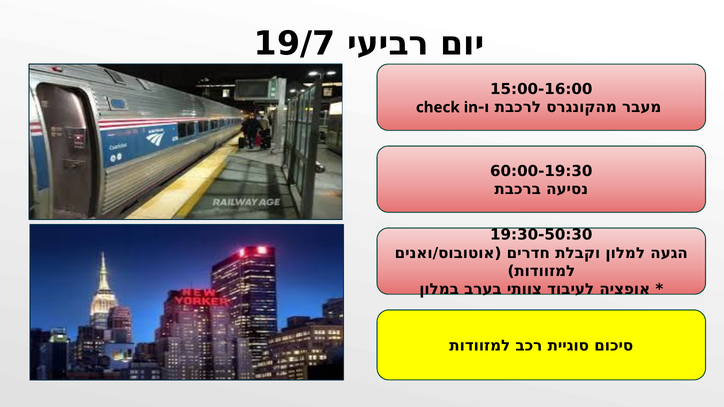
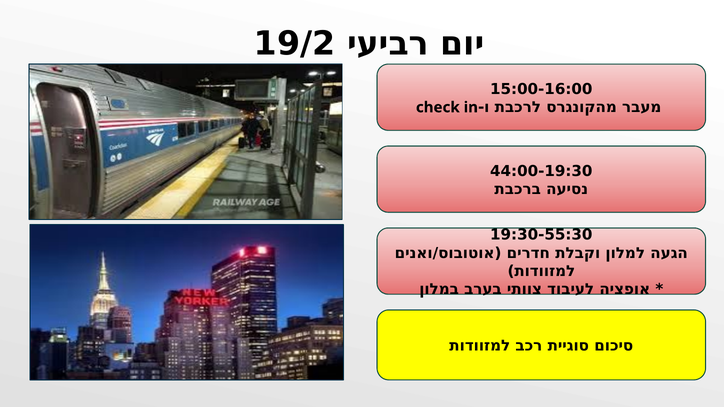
19/7: 19/7 -> 19/2 (295, 44)
60:00-19:30: 60:00-19:30 -> 44:00-19:30 (541, 171)
19:30-50:30: 19:30-50:30 -> 19:30-55:30 (541, 235)
